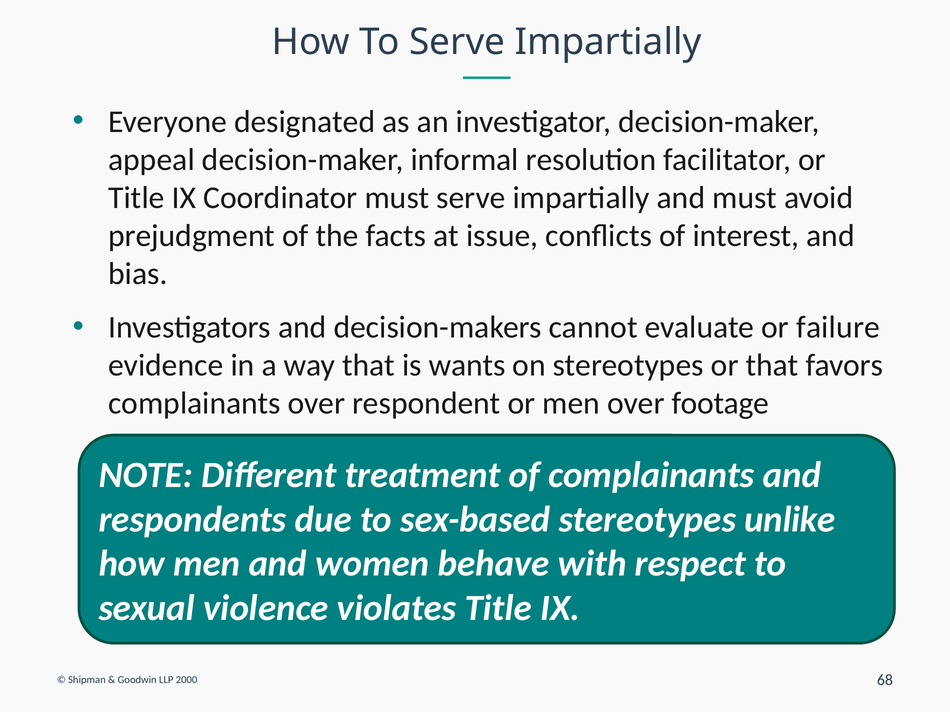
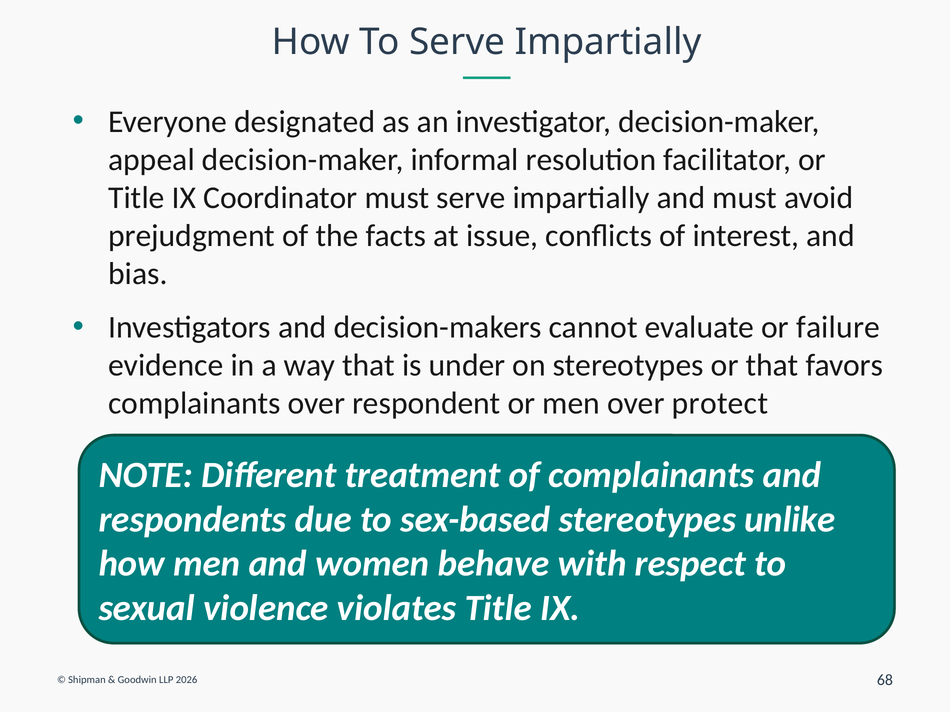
wants: wants -> under (467, 366)
footage: footage -> protect (720, 404)
2000: 2000 -> 2026 (187, 680)
